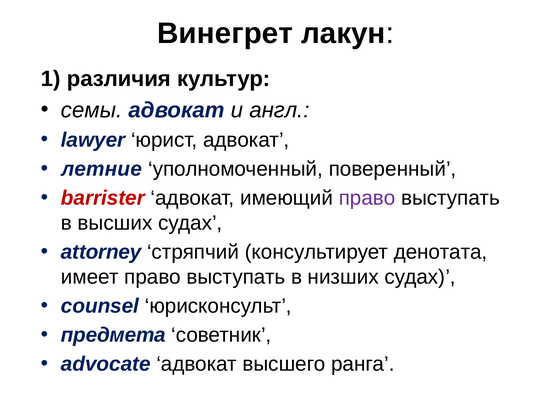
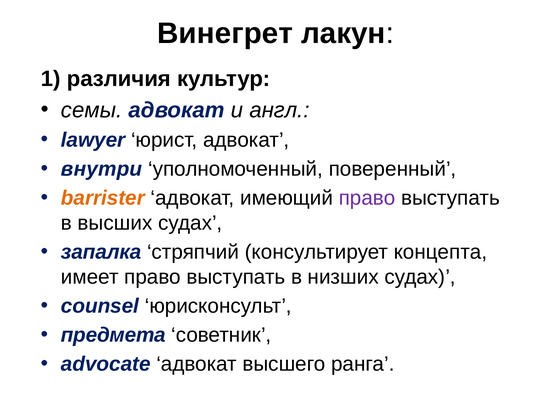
летние: летние -> внутри (102, 169)
barrister colour: red -> orange (103, 198)
attorney: attorney -> запалка (101, 252)
денотата: денотата -> концепта (440, 252)
